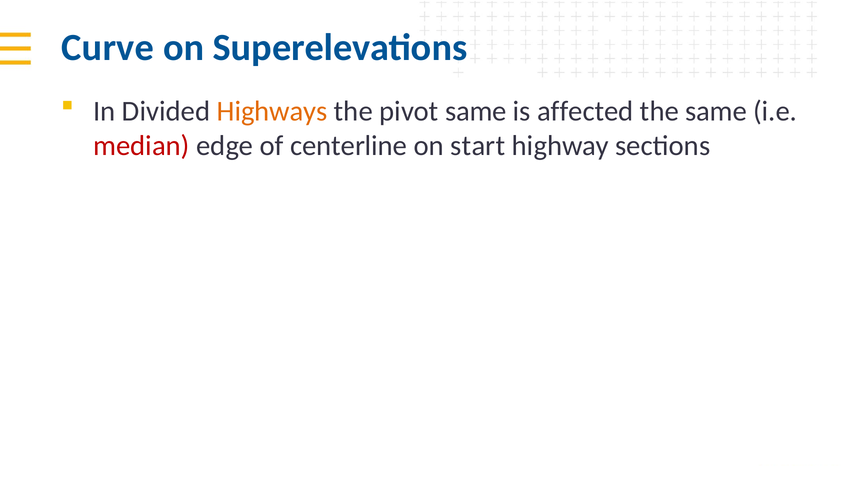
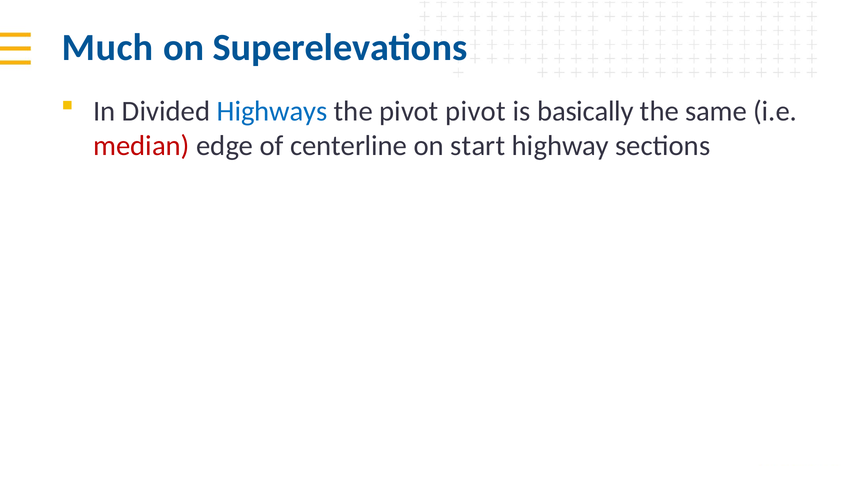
Curve: Curve -> Much (108, 47)
Highways colour: orange -> blue (272, 111)
pivot same: same -> pivot (476, 111)
affected: affected -> basically (585, 111)
